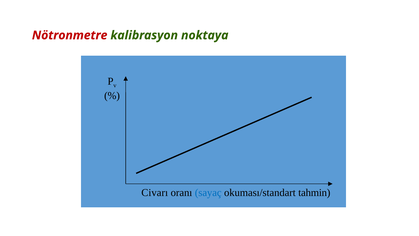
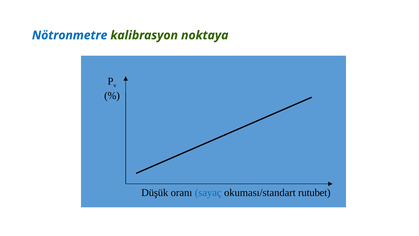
Nötronmetre colour: red -> blue (70, 35)
Civarı: Civarı -> Düşük (155, 192)
tahmin: tahmin -> rutubet (314, 192)
